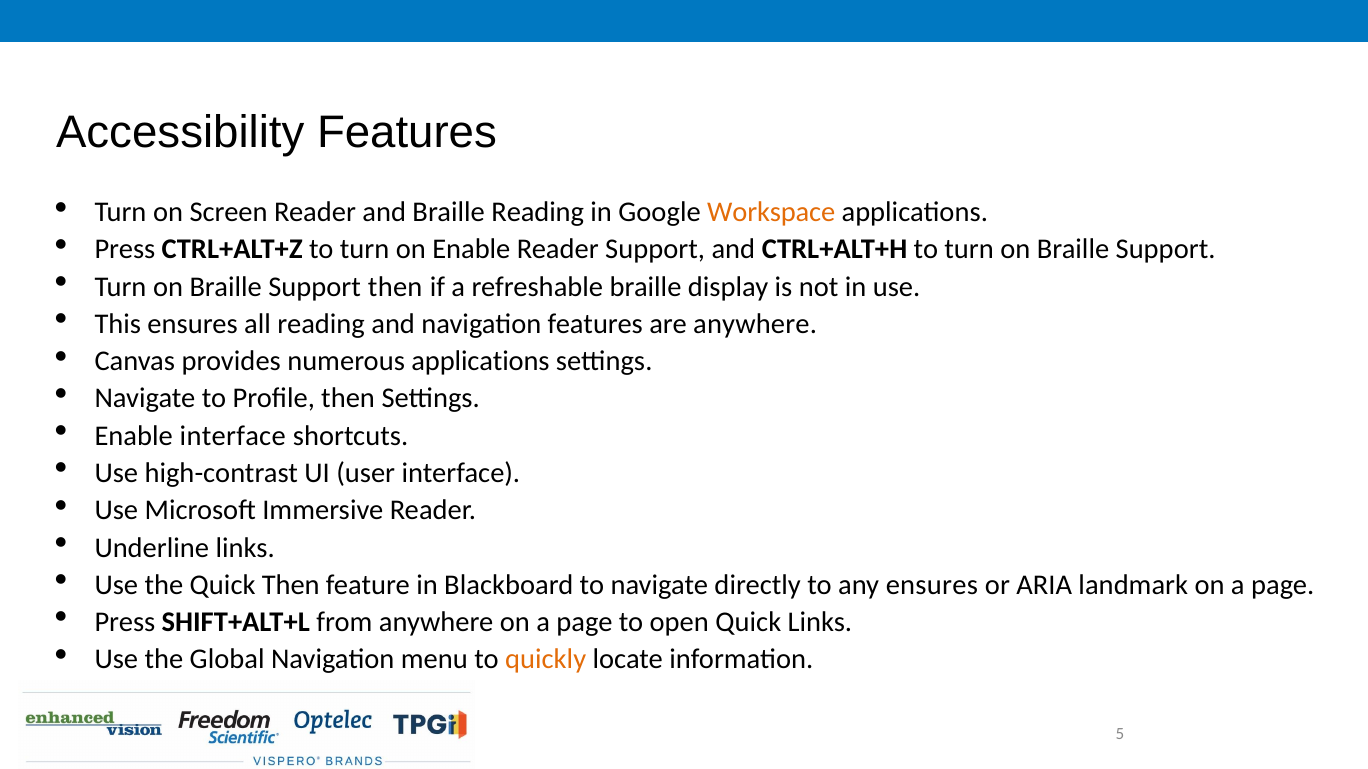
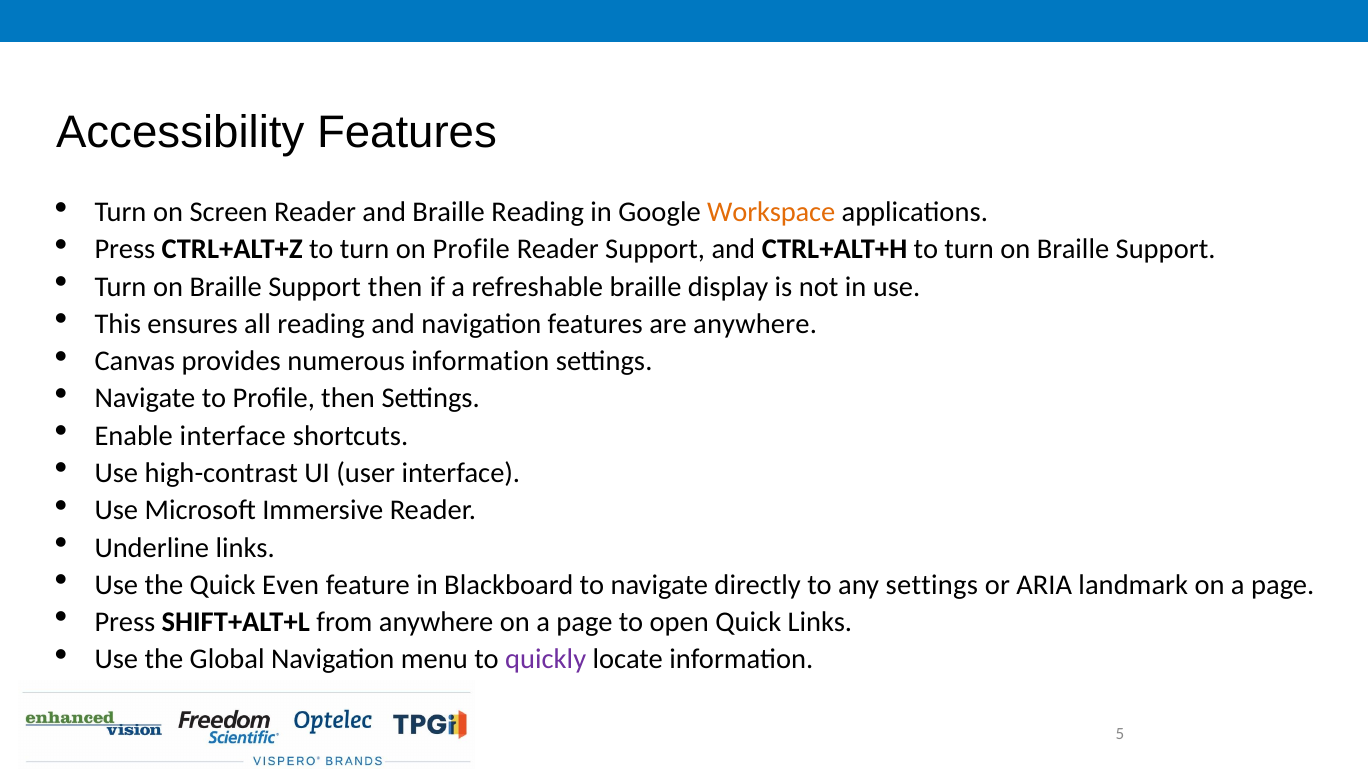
on Enable: Enable -> Profile (471, 250)
numerous applications: applications -> information (480, 362)
Quick Then: Then -> Even (291, 585)
any ensures: ensures -> settings (932, 585)
quickly colour: orange -> purple (546, 660)
